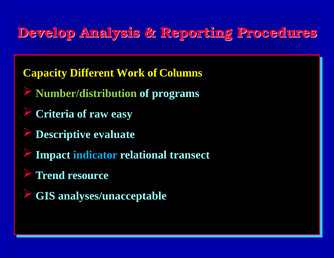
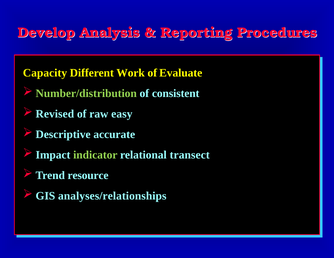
Columns: Columns -> Evaluate (181, 73)
programs: programs -> consistent (176, 93)
Criteria: Criteria -> Revised (55, 114)
evaluate: evaluate -> accurate (114, 134)
indicator colour: light blue -> light green (95, 155)
analyses/unacceptable: analyses/unacceptable -> analyses/relationships (112, 196)
